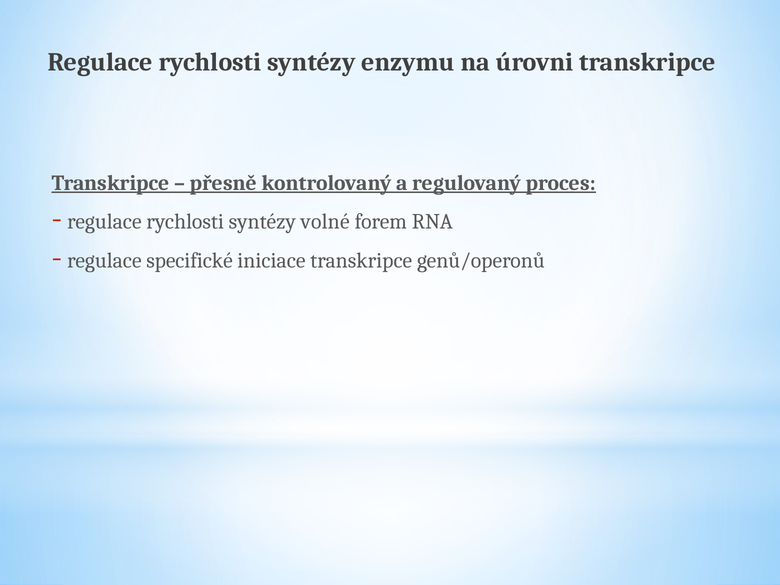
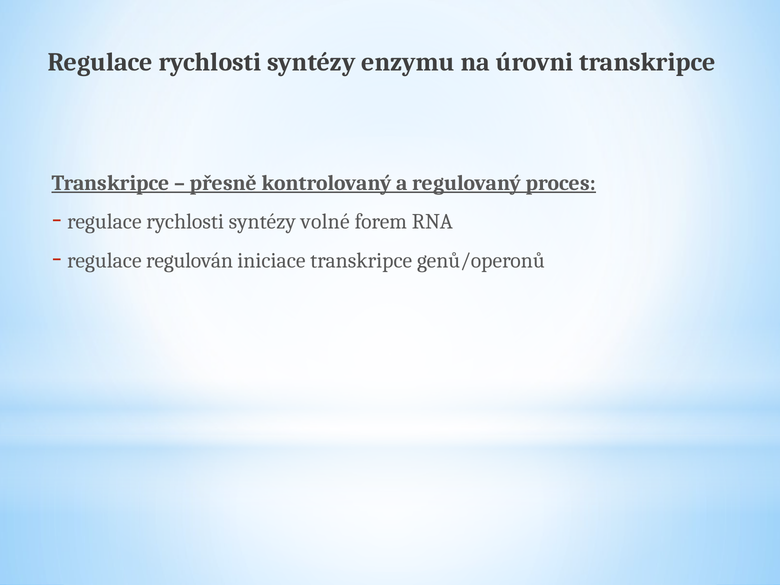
specifické: specifické -> regulován (190, 260)
